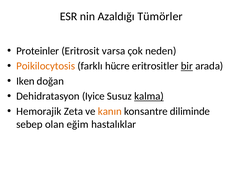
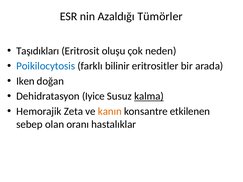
Proteinler: Proteinler -> Taşıdıkları (38, 51)
varsa: varsa -> oluşu (114, 51)
Poikilocytosis colour: orange -> blue (46, 66)
hücre: hücre -> bilinir (117, 66)
bir underline: present -> none (187, 66)
diliminde: diliminde -> etkilenen (190, 111)
eğim: eğim -> oranı (78, 124)
